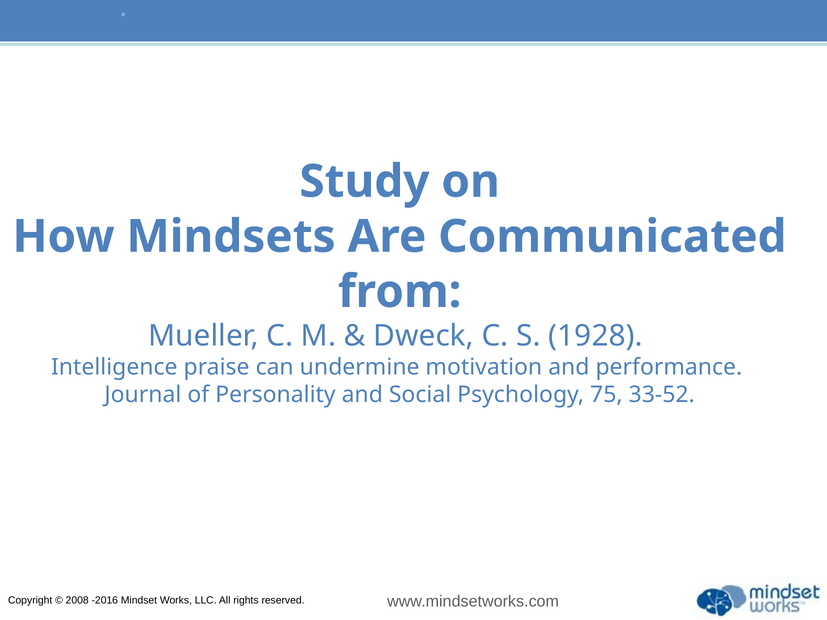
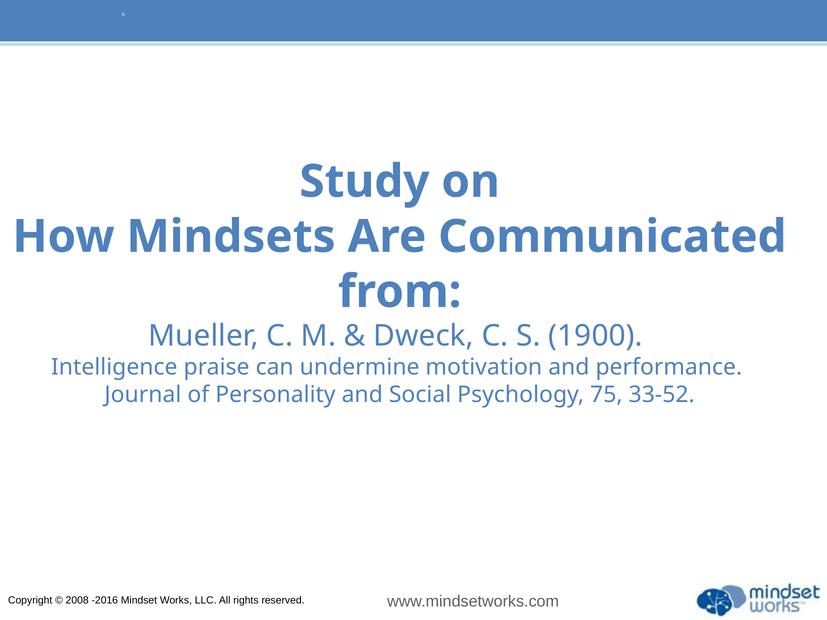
1928: 1928 -> 1900 (596, 336)
